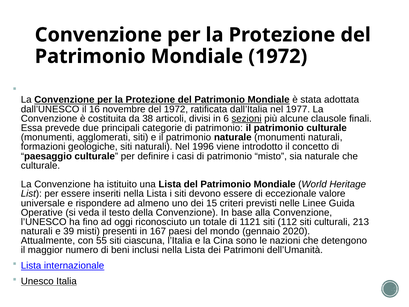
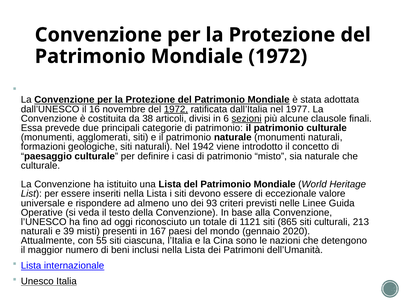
1972 underline: none -> present (176, 109)
1996: 1996 -> 1942 (203, 147)
15: 15 -> 93 (212, 203)
112: 112 -> 865 (287, 222)
